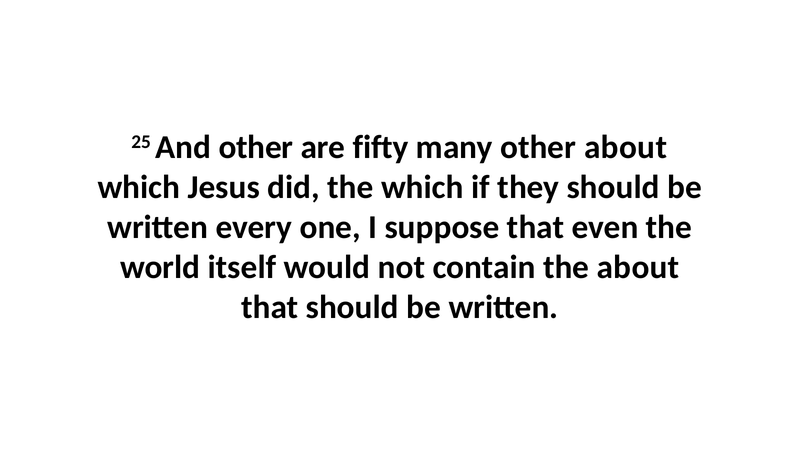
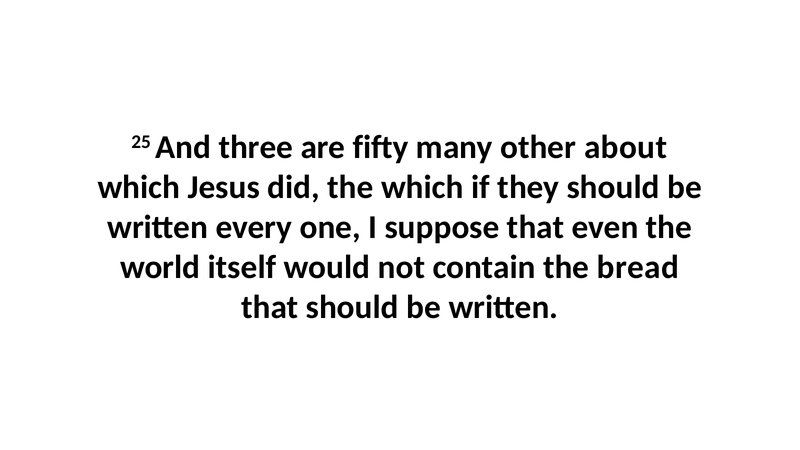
And other: other -> three (256, 147)
the about: about -> bread (638, 267)
